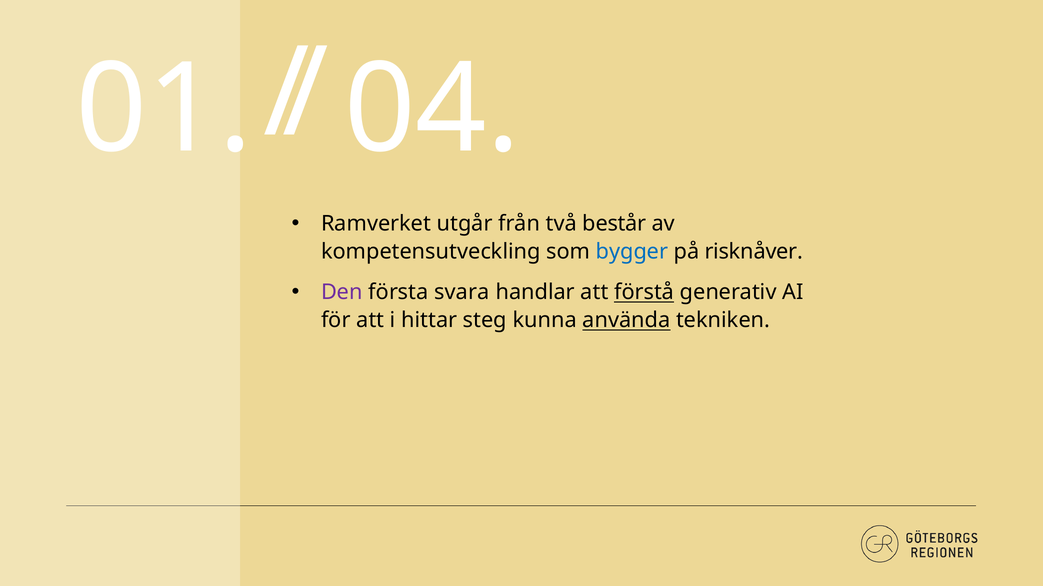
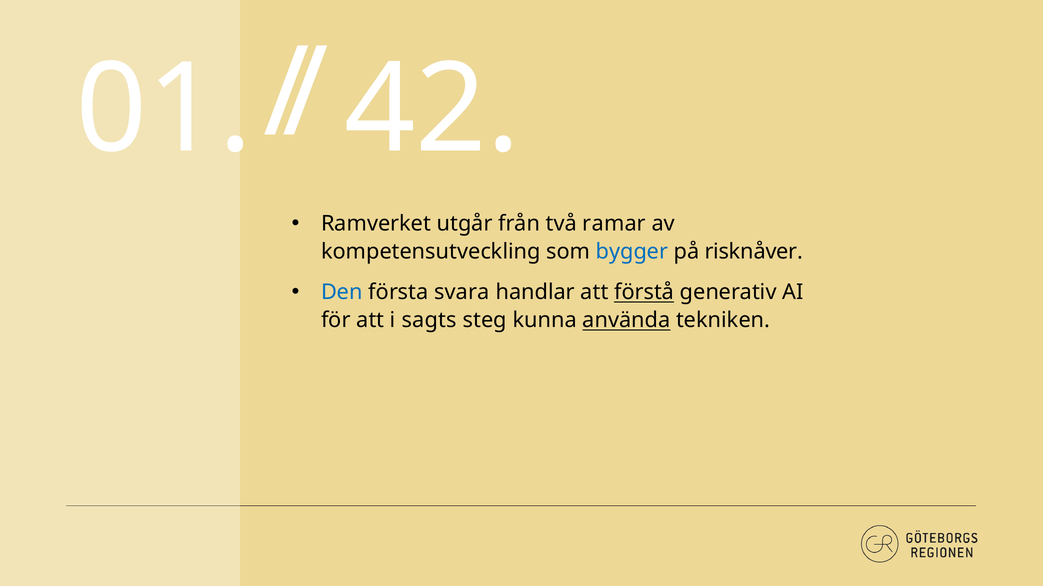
04: 04 -> 42 (432, 110)
består: består -> ramar (614, 224)
Den colour: purple -> blue (342, 293)
hittar: hittar -> sagts (429, 321)
